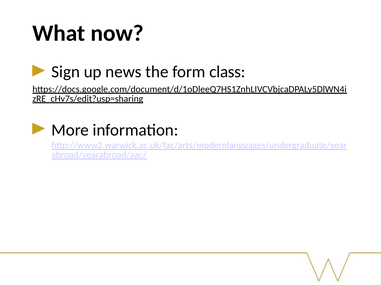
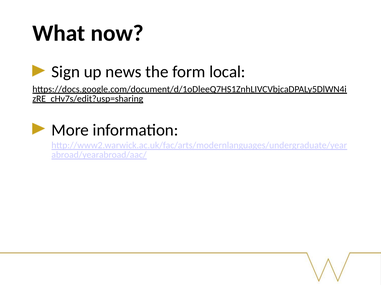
class: class -> local (227, 72)
